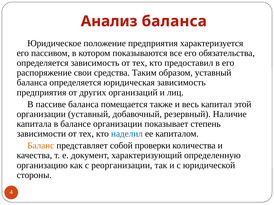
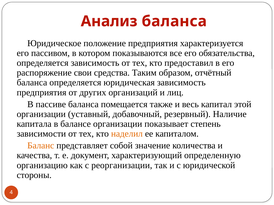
образом уставный: уставный -> отчётный (213, 73)
наделил colour: blue -> orange (127, 134)
проверки: проверки -> значение (153, 146)
